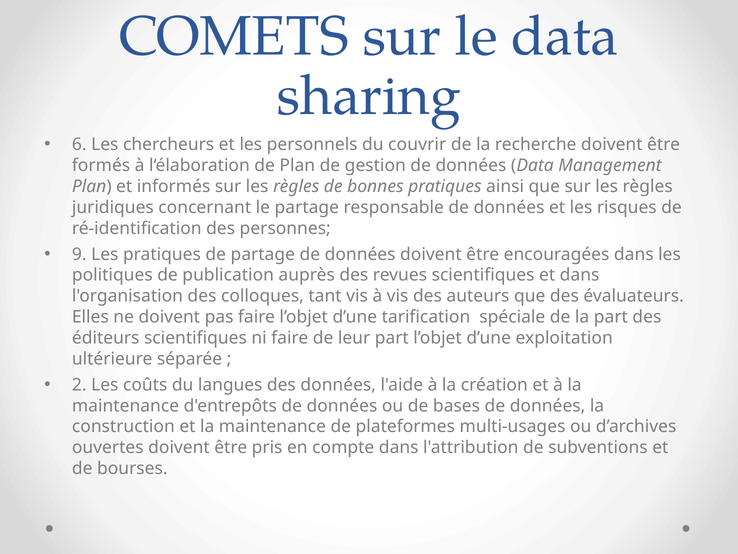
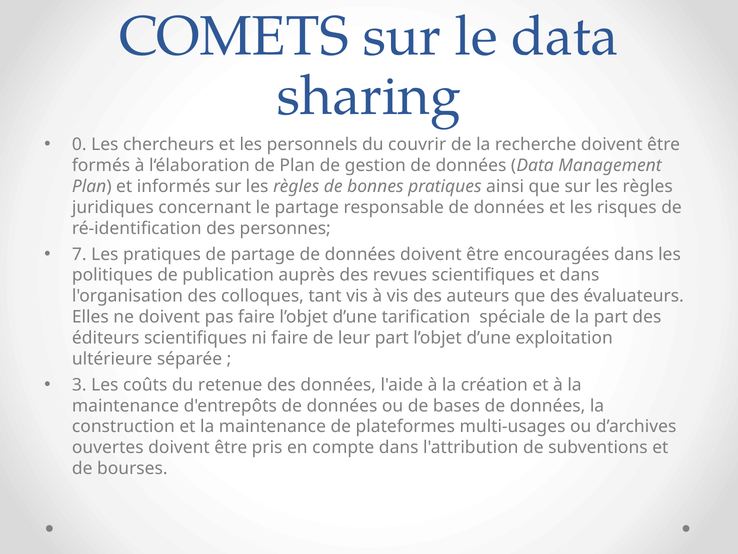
6: 6 -> 0 (79, 145)
9: 9 -> 7 (79, 254)
2: 2 -> 3 (79, 384)
langues: langues -> retenue (230, 384)
